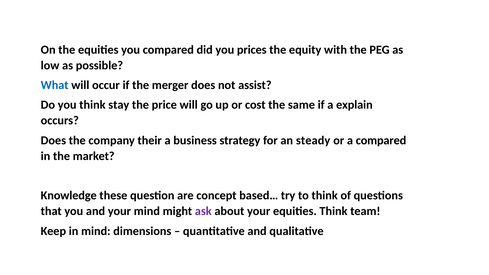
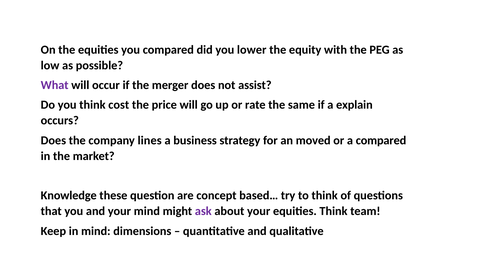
prices: prices -> lower (252, 50)
What colour: blue -> purple (55, 85)
stay: stay -> cost (119, 105)
cost: cost -> rate (255, 105)
their: their -> lines (150, 140)
steady: steady -> moved (313, 140)
